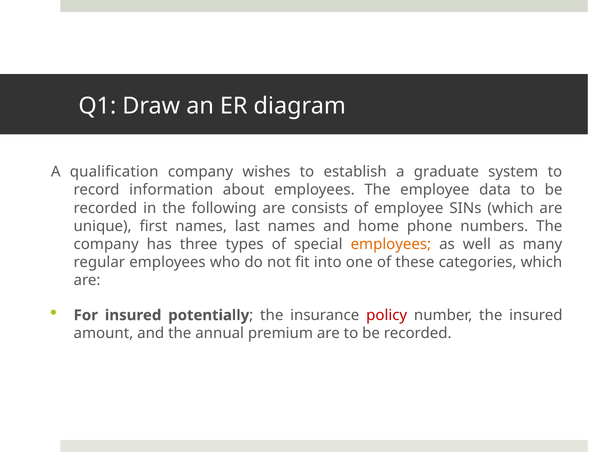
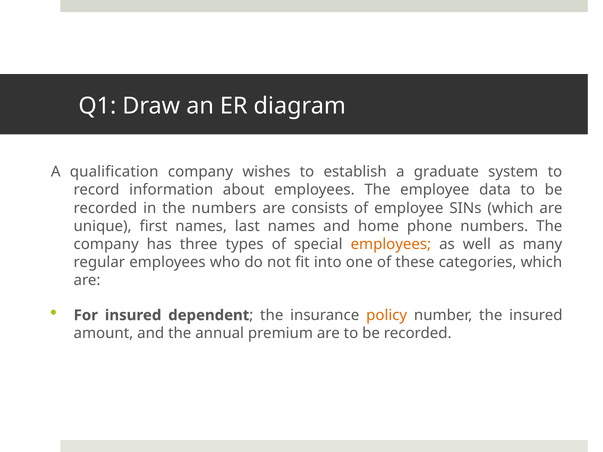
the following: following -> numbers (224, 208)
potentially: potentially -> dependent (209, 315)
policy colour: red -> orange (387, 315)
